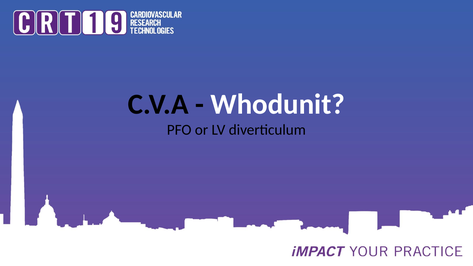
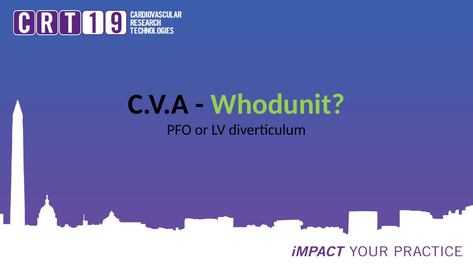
Whodunit colour: white -> light green (278, 104)
